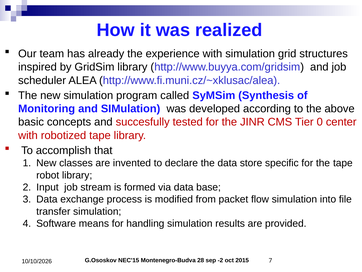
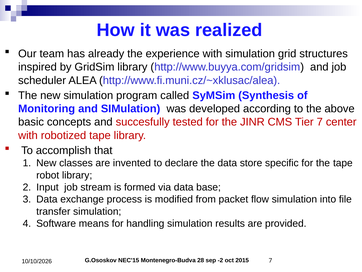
Tier 0: 0 -> 7 (320, 122)
